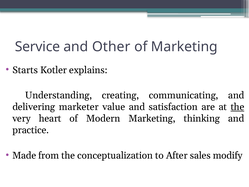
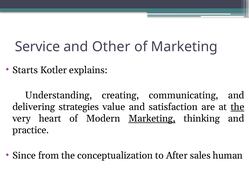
marketer: marketer -> strategies (79, 107)
Marketing underline: none -> present (152, 118)
Made: Made -> Since (24, 155)
modify: modify -> human (228, 155)
